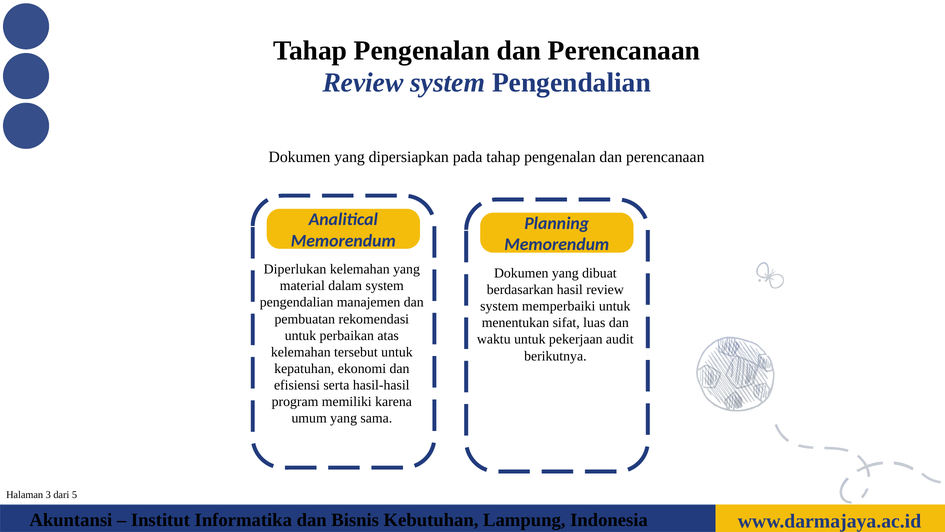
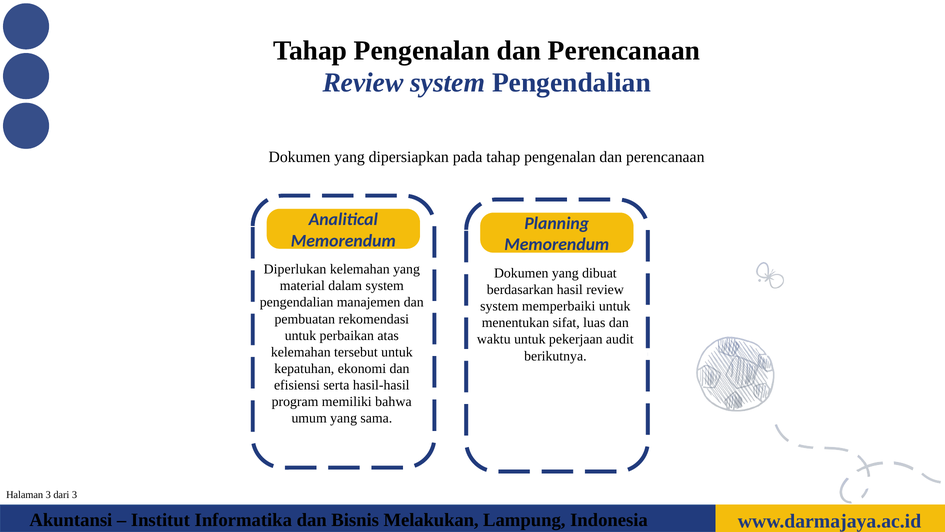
karena: karena -> bahwa (393, 401)
dari 5: 5 -> 3 (74, 495)
Kebutuhan: Kebutuhan -> Melakukan (431, 519)
